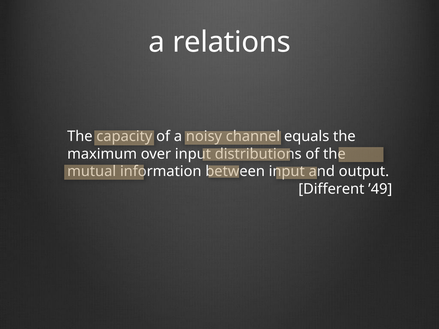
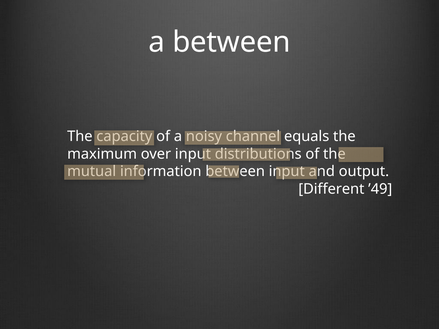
a relations: relations -> between (232, 42)
